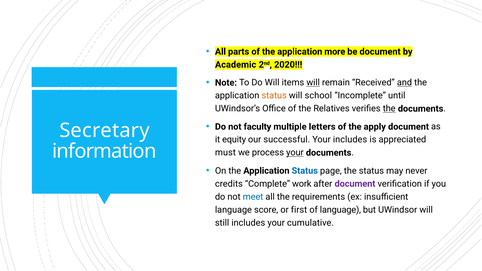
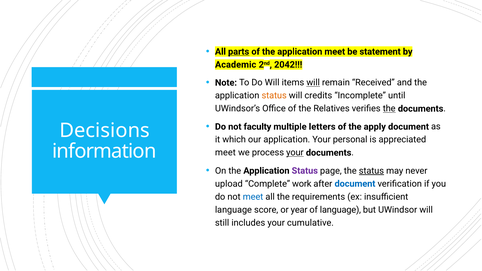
parts underline: none -> present (239, 52)
application more: more -> meet (335, 52)
be document: document -> statement (380, 52)
2020: 2020 -> 2042 (288, 65)
and underline: present -> none (404, 83)
school: school -> credits (318, 96)
Secretary: Secretary -> Decisions (105, 131)
equity: equity -> which (234, 140)
our successful: successful -> application (287, 140)
Your includes: includes -> personal (350, 140)
must: must -> meet (225, 153)
Status colour: blue -> purple (305, 171)
status underline: none -> present (371, 171)
credits: credits -> upload (229, 184)
document colour: purple -> blue (355, 184)
first: first -> year (299, 210)
